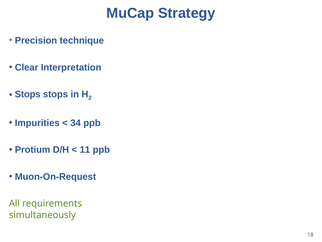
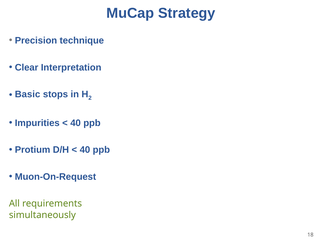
Stops: Stops -> Basic (28, 94)
34: 34 -> 40 (76, 123)
11: 11 -> 40 (85, 150)
